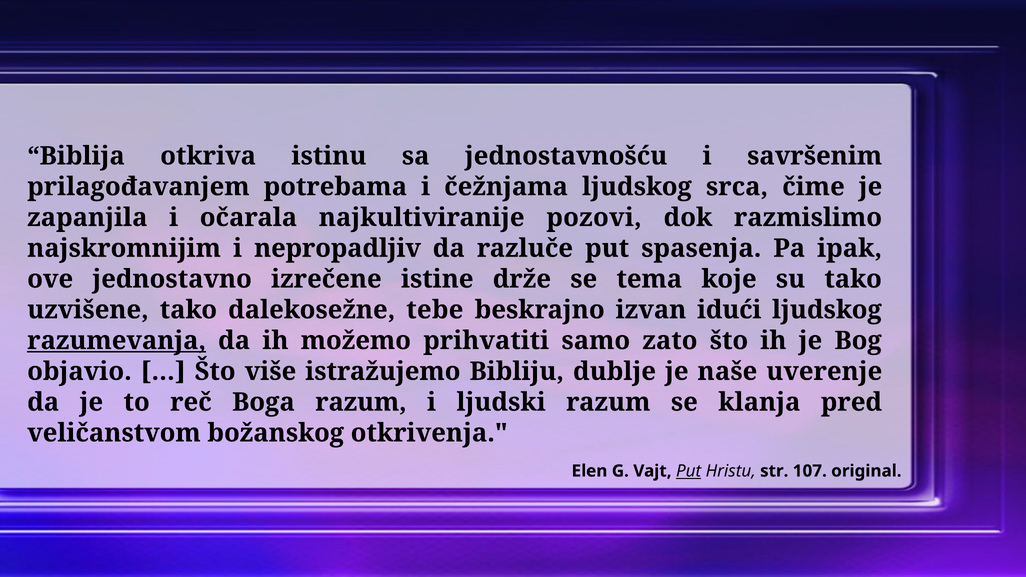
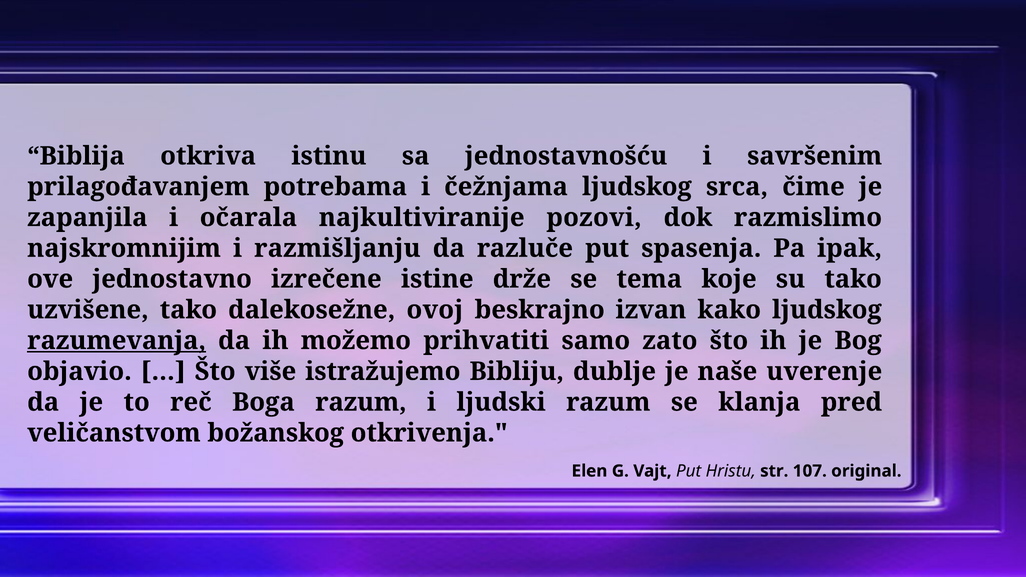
nepropadljiv: nepropadljiv -> razmišljanju (337, 248)
tebe: tebe -> ovoj (435, 310)
idući: idući -> kako (729, 310)
Put underline: present -> none (689, 471)
